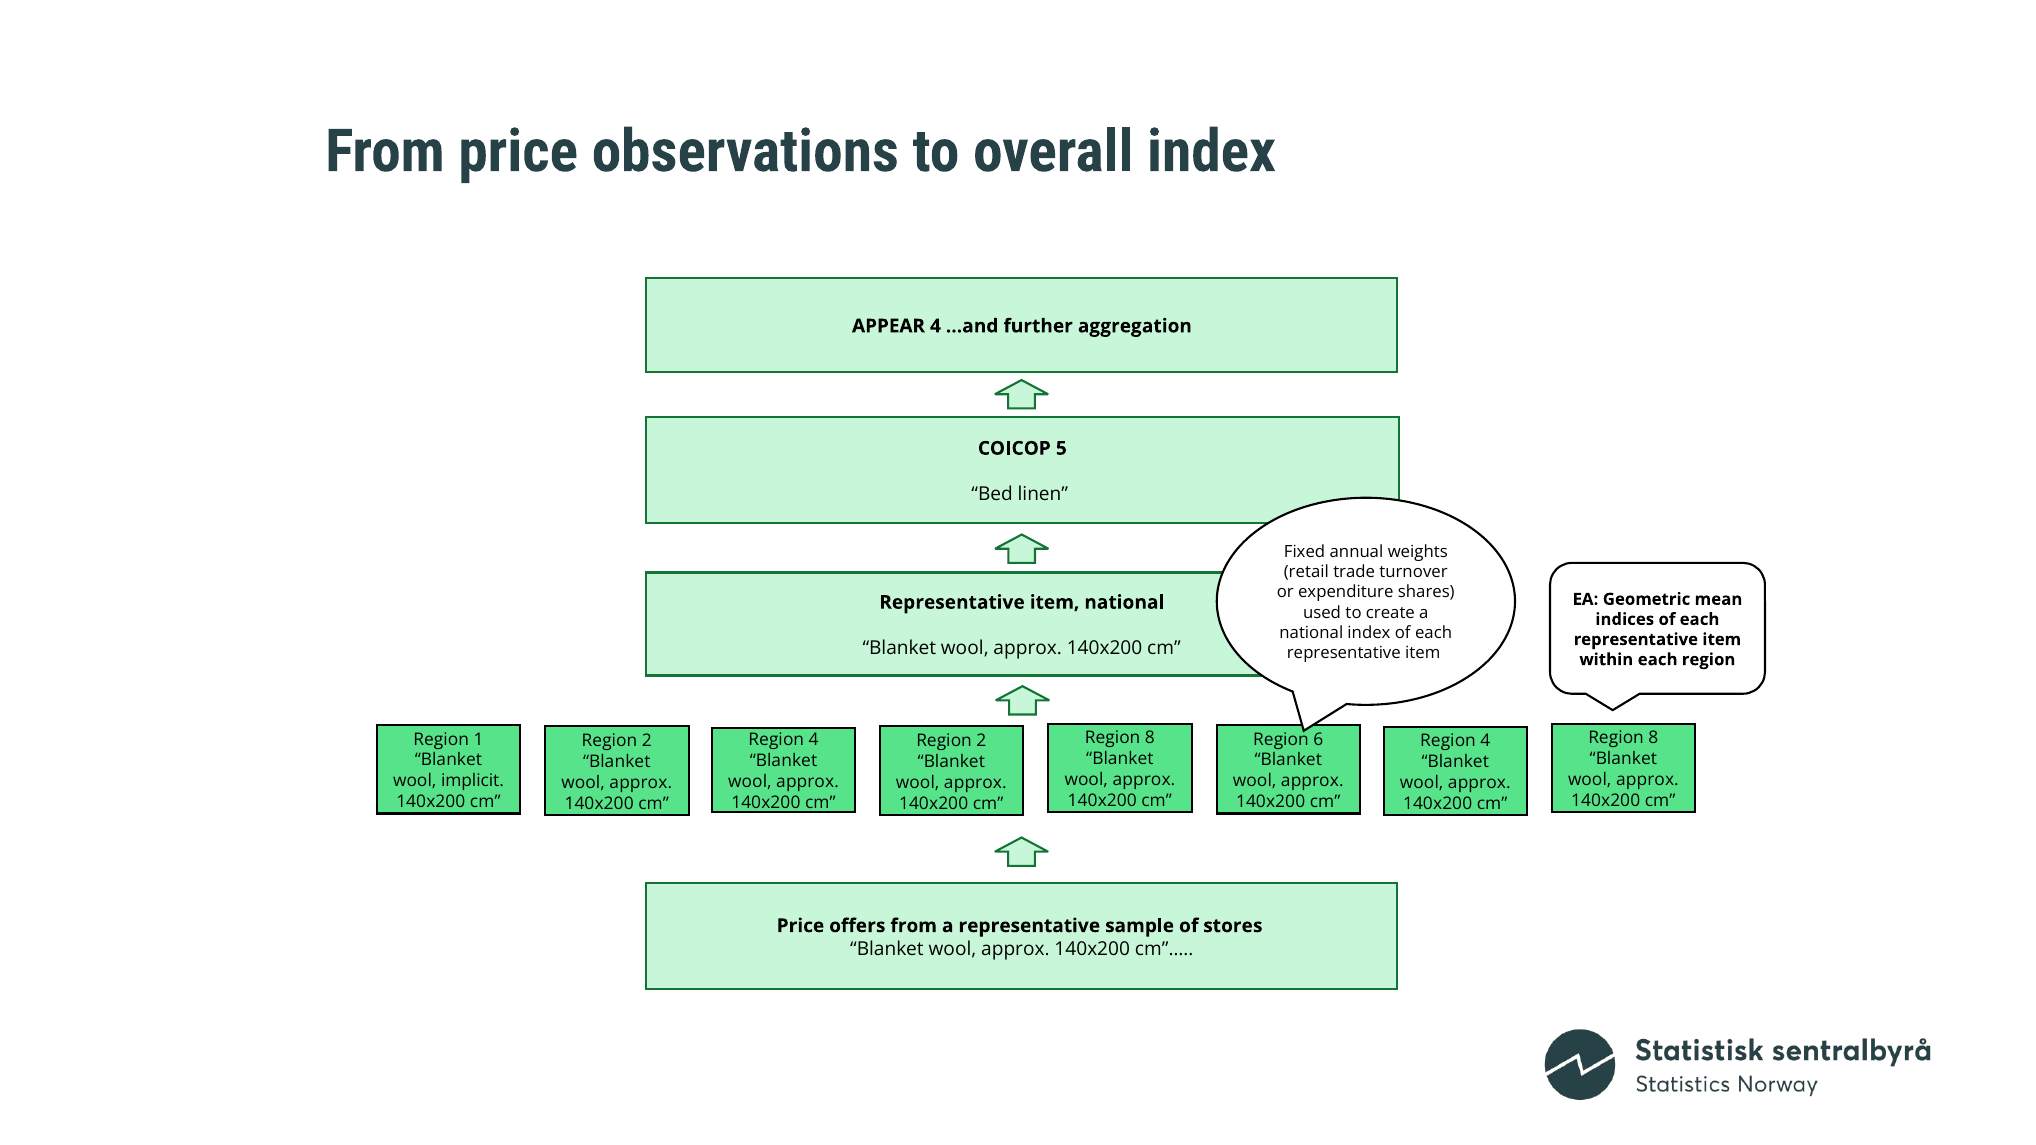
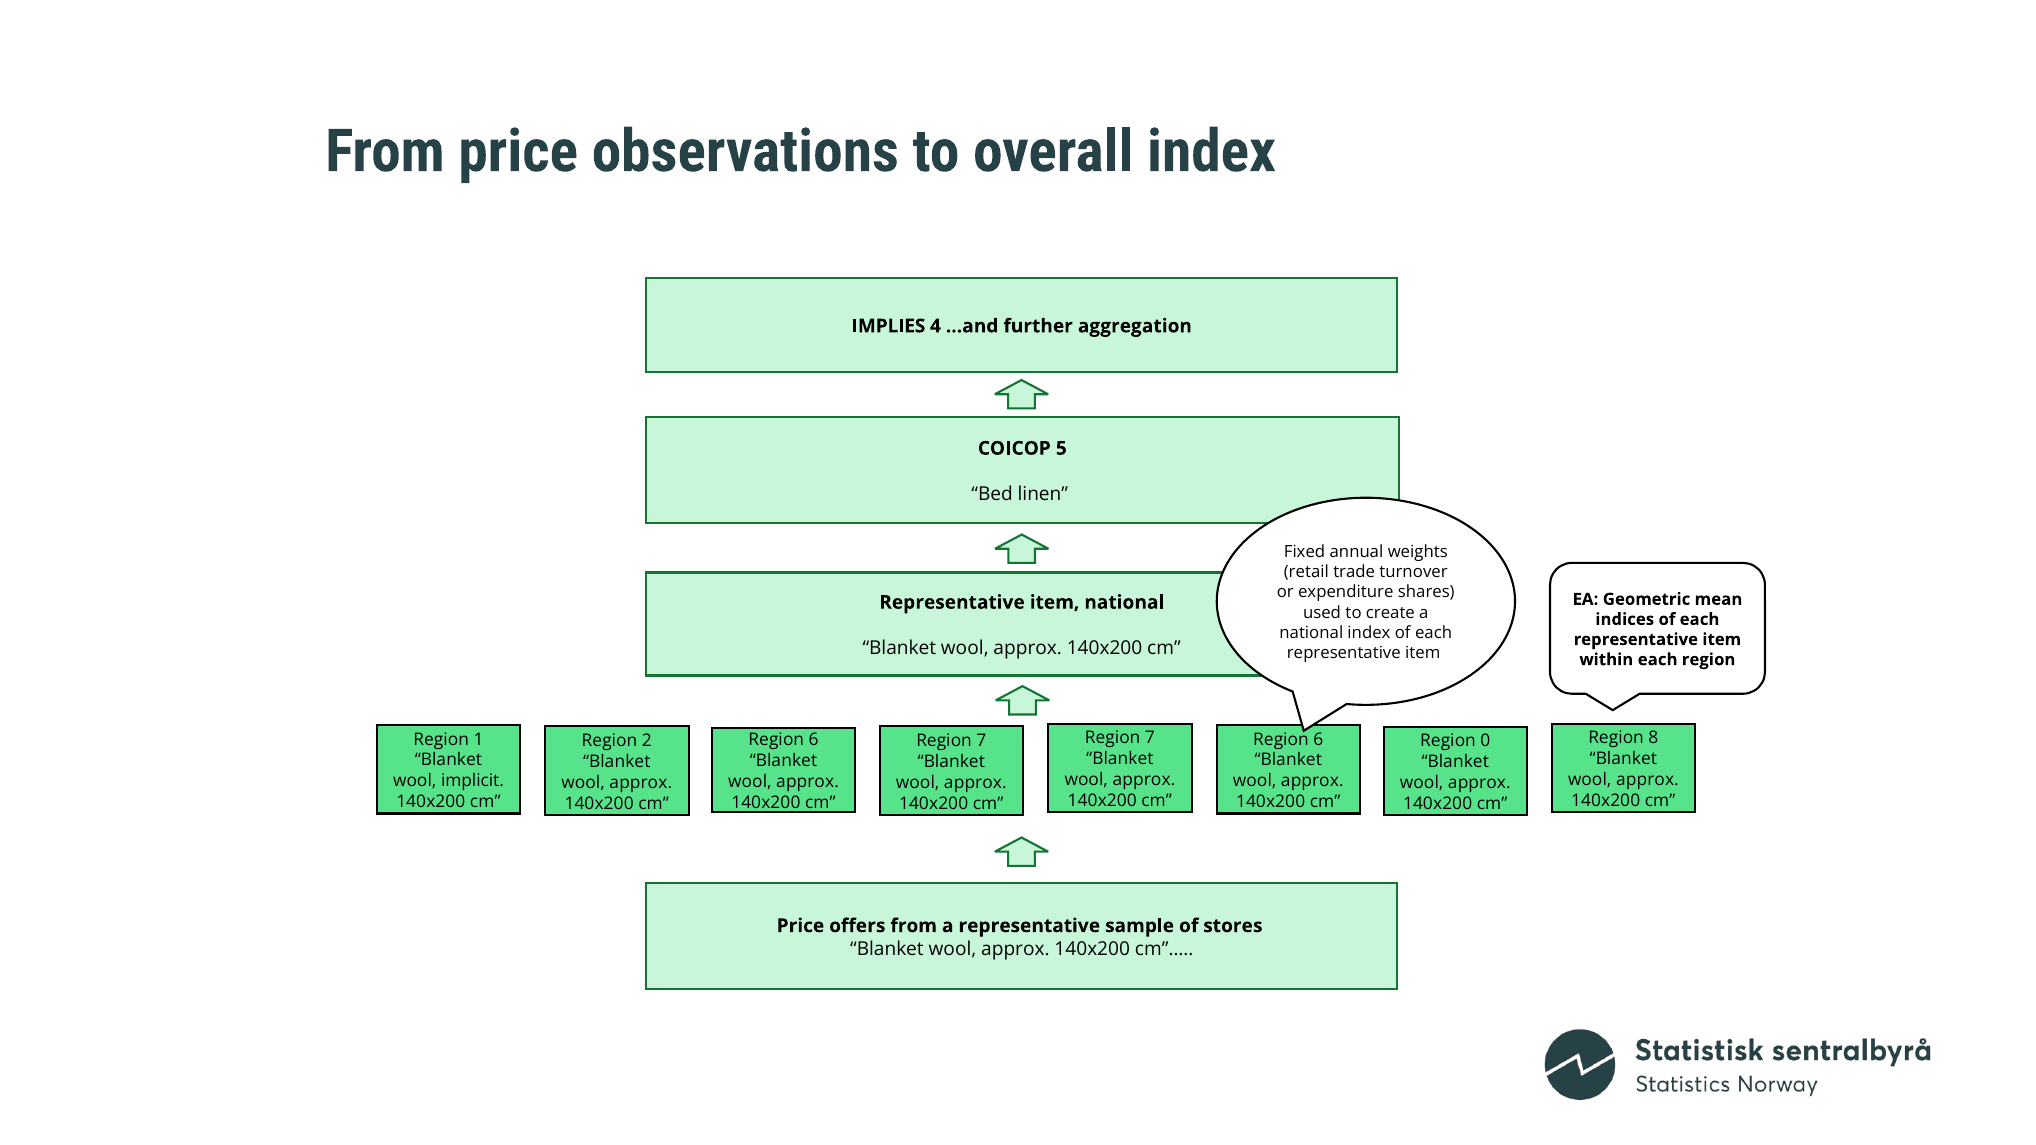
APPEAR: APPEAR -> IMPLIES (889, 326)
8: 8 -> 7 (1150, 738)
4: 4 -> 6 (814, 740)
2: 2 -> 7 (981, 741)
4: 4 -> 0 (1485, 741)
